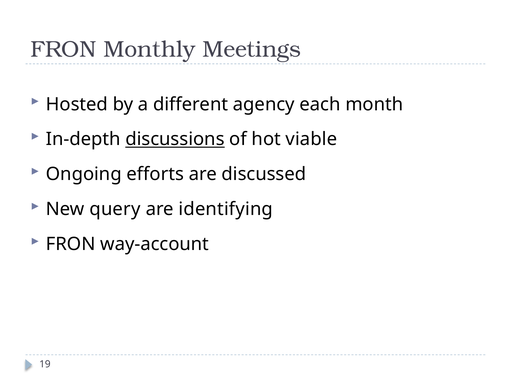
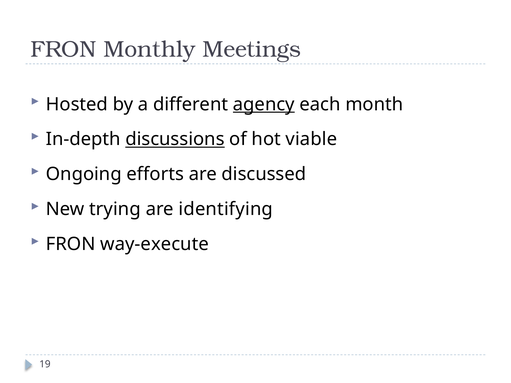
agency underline: none -> present (264, 104)
query: query -> trying (115, 209)
way-account: way-account -> way-execute (155, 244)
